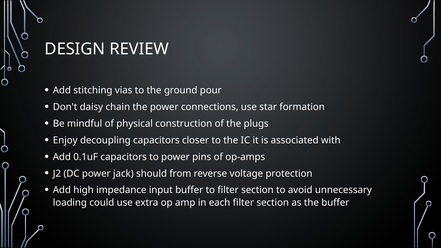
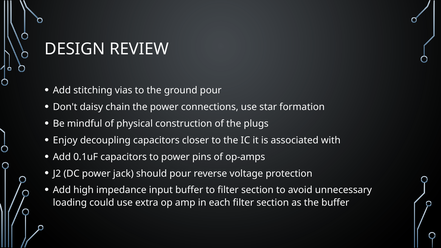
should from: from -> pour (180, 174)
